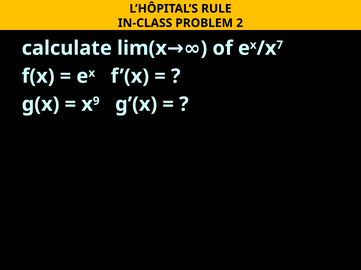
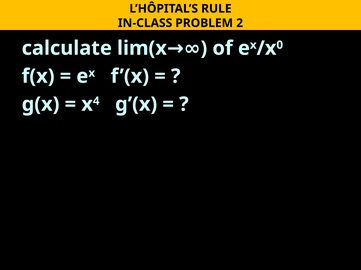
7: 7 -> 0 (280, 45)
9: 9 -> 4 (96, 101)
